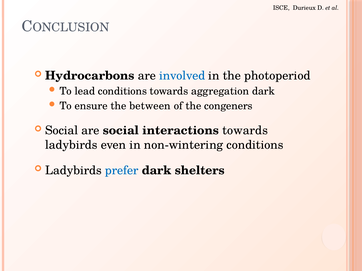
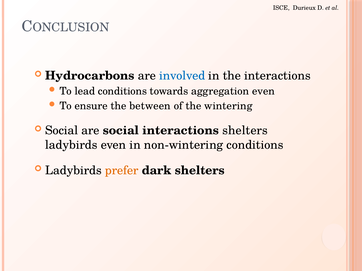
the photoperiod: photoperiod -> interactions (277, 76)
aggregation dark: dark -> even (263, 91)
congeners: congeners -> wintering (228, 106)
interactions towards: towards -> shelters (245, 131)
prefer colour: blue -> orange (122, 171)
